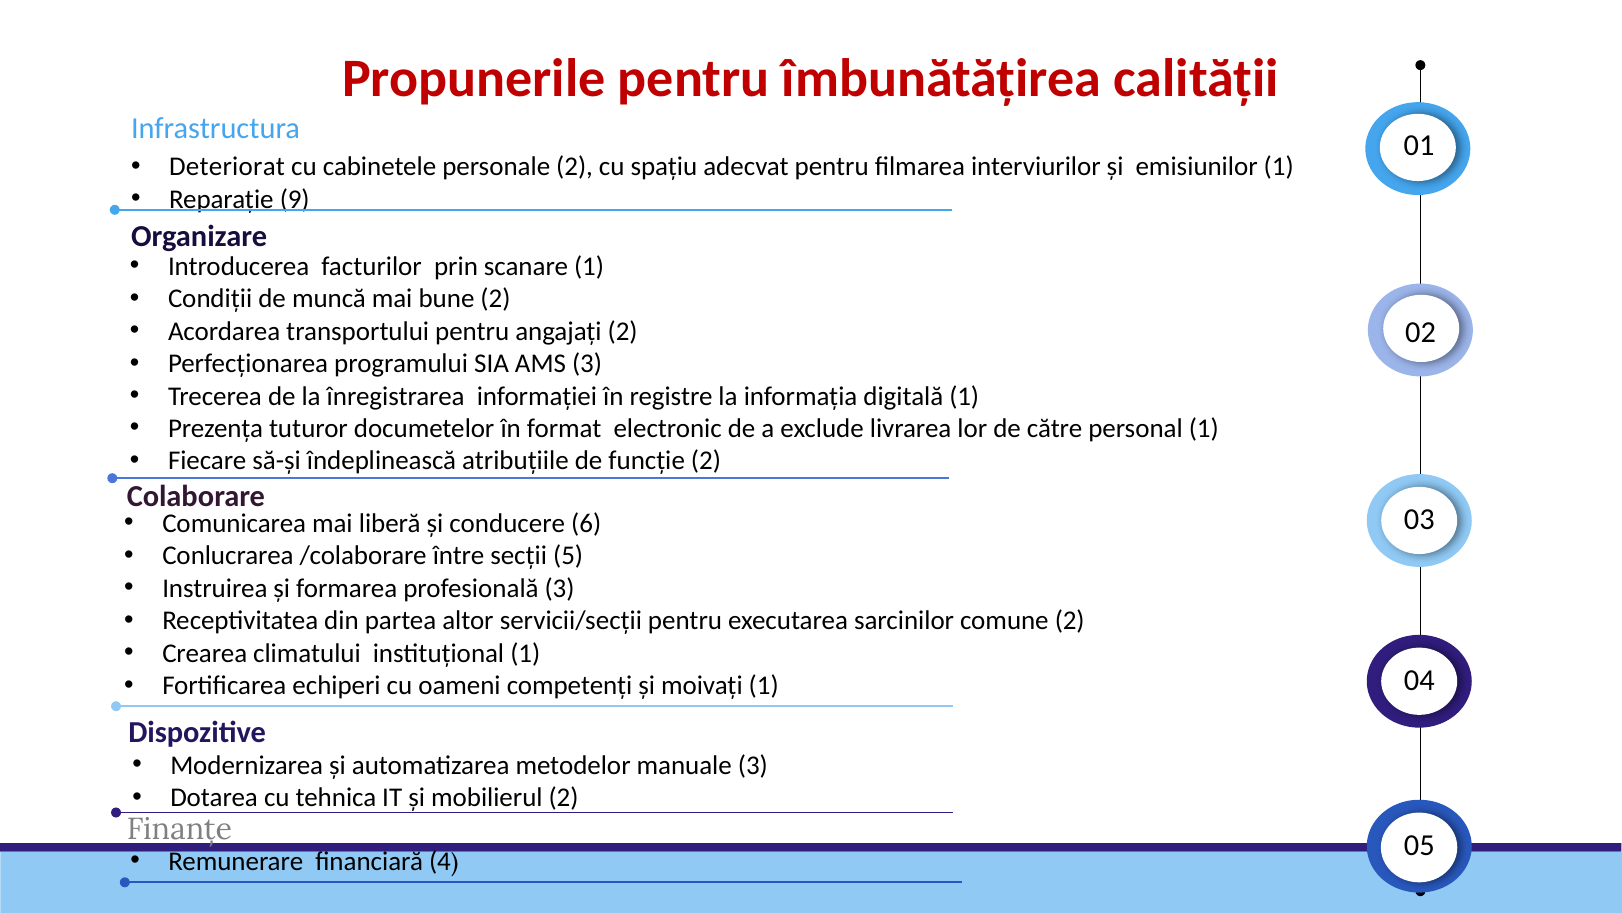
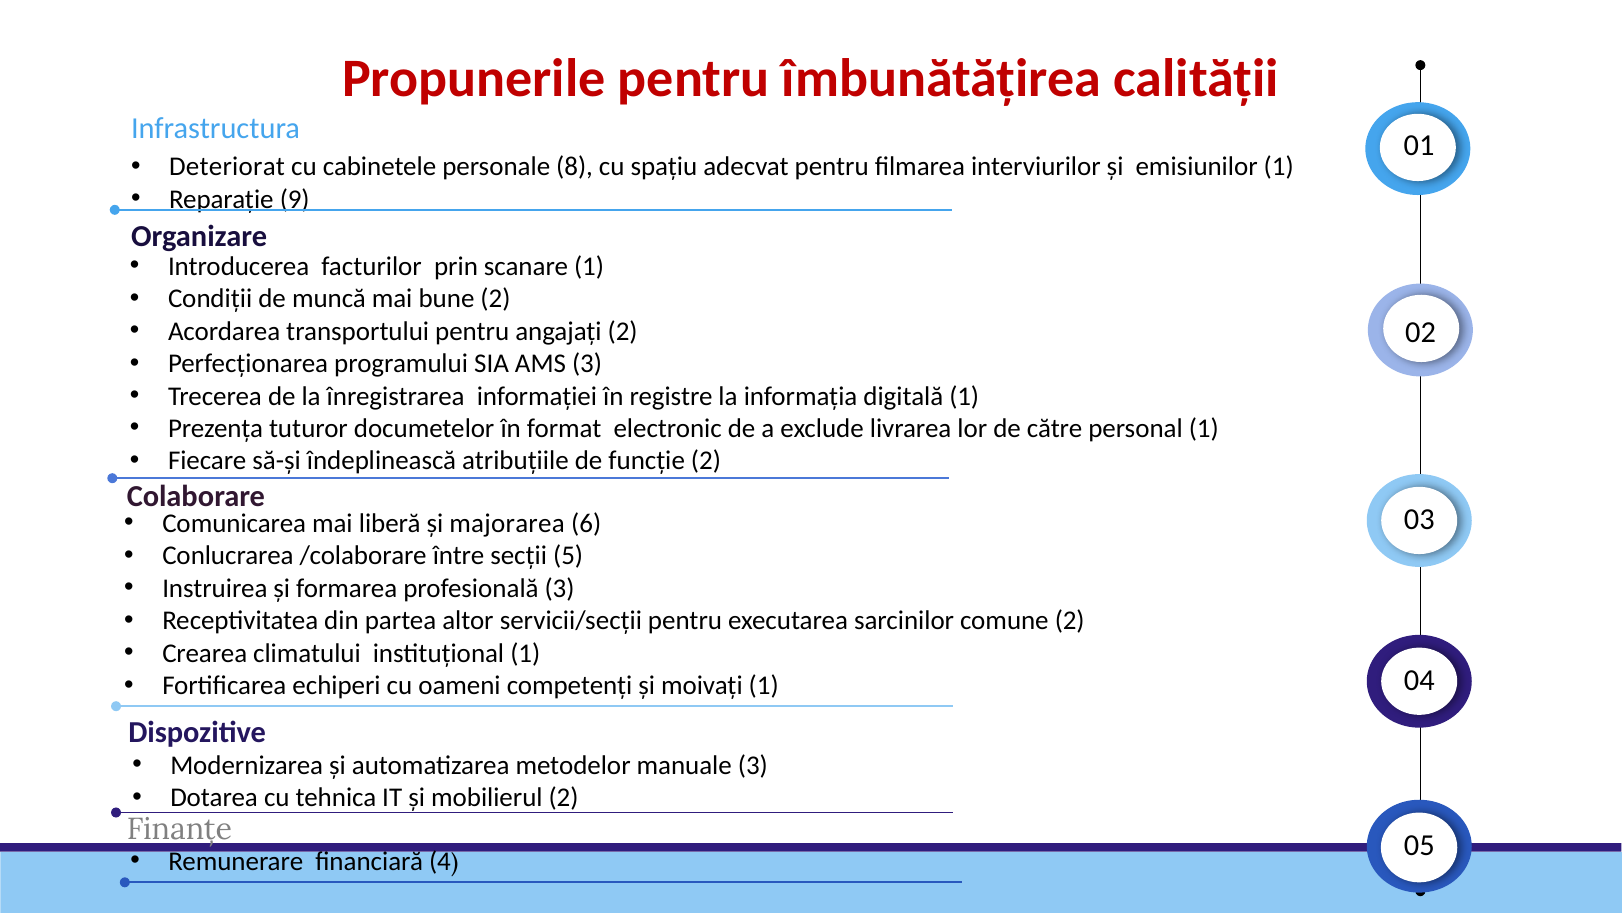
personale 2: 2 -> 8 (575, 167)
conducere: conducere -> majorarea (507, 523)
